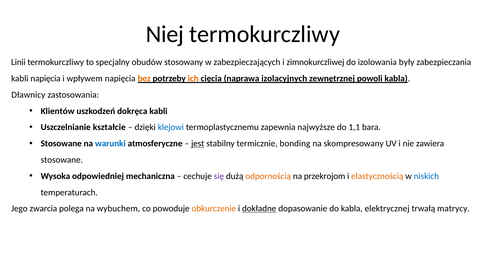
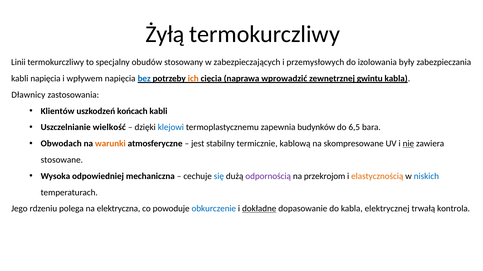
Niej: Niej -> Żyłą (165, 34)
zimnokurczliwej: zimnokurczliwej -> przemysłowych (315, 62)
bez colour: orange -> blue (144, 79)
izolacyjnych: izolacyjnych -> wprowadzić (284, 79)
powoli: powoli -> gwintu (370, 79)
dokręca: dokręca -> końcach (132, 111)
kształcie: kształcie -> wielkość (109, 128)
najwyższe: najwyższe -> budynków (316, 128)
1,1: 1,1 -> 6,5 (354, 128)
Stosowane: Stosowane -> Obwodach (61, 144)
warunki colour: blue -> orange (110, 144)
jest underline: present -> none (198, 144)
bonding: bonding -> kablową (295, 144)
skompresowany: skompresowany -> skompresowane (354, 144)
nie underline: none -> present (408, 144)
się colour: purple -> blue (219, 177)
odpornością colour: orange -> purple (268, 177)
zwarcia: zwarcia -> rdzeniu (43, 209)
wybuchem: wybuchem -> elektryczna (119, 209)
obkurczenie colour: orange -> blue (214, 209)
matrycy: matrycy -> kontrola (454, 209)
